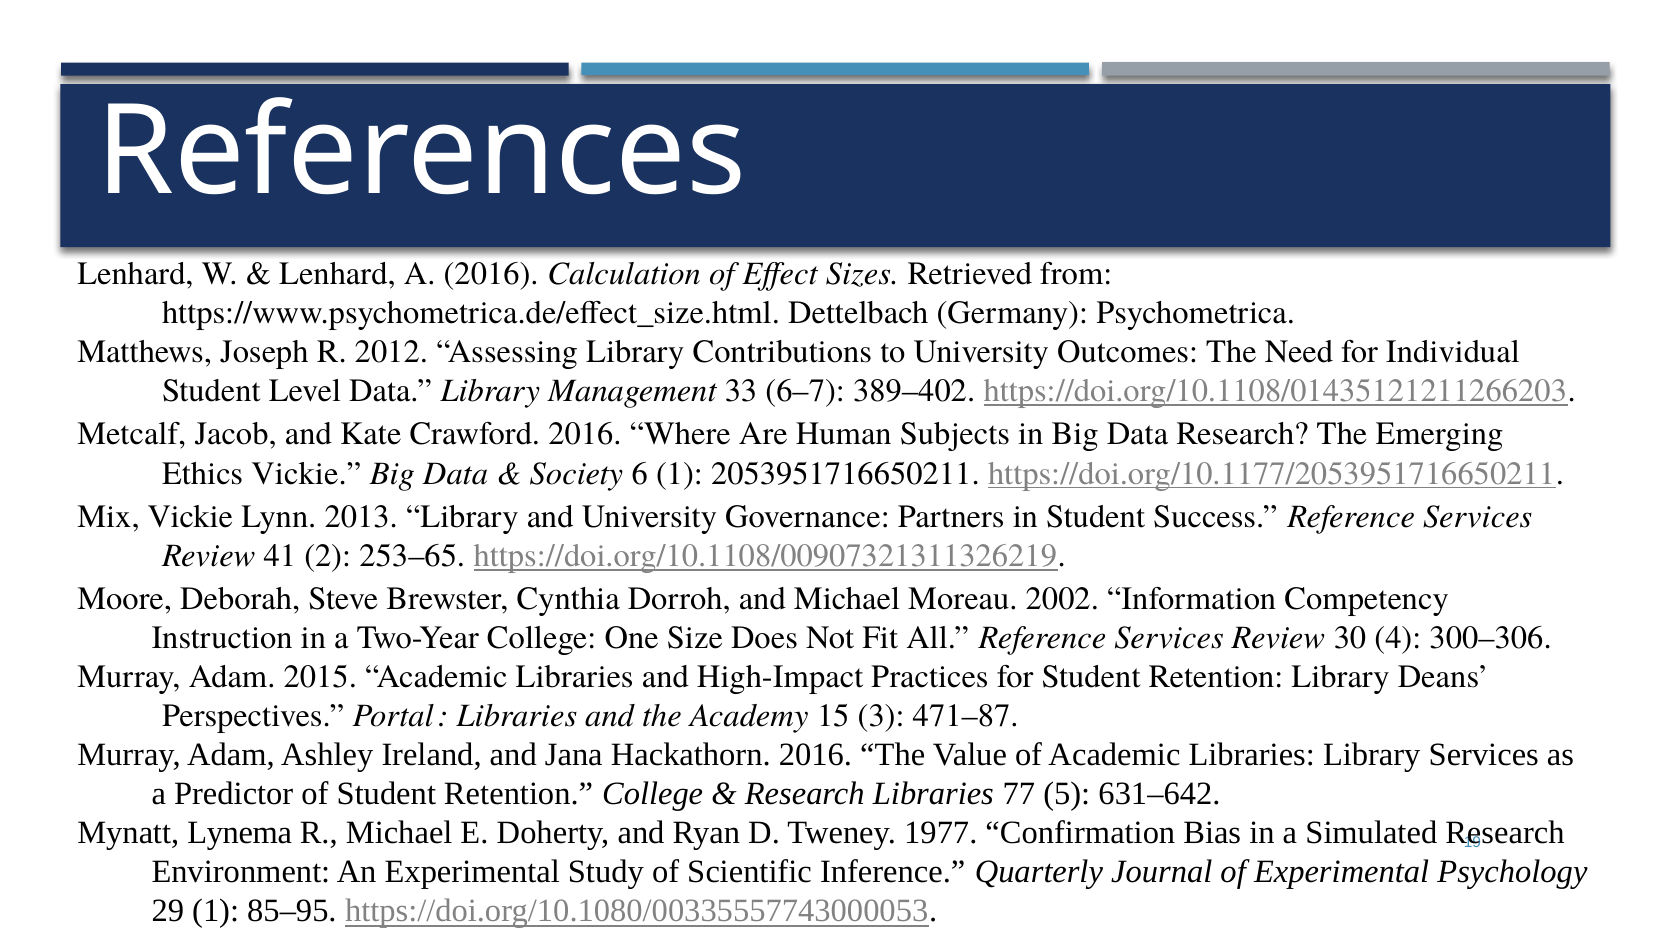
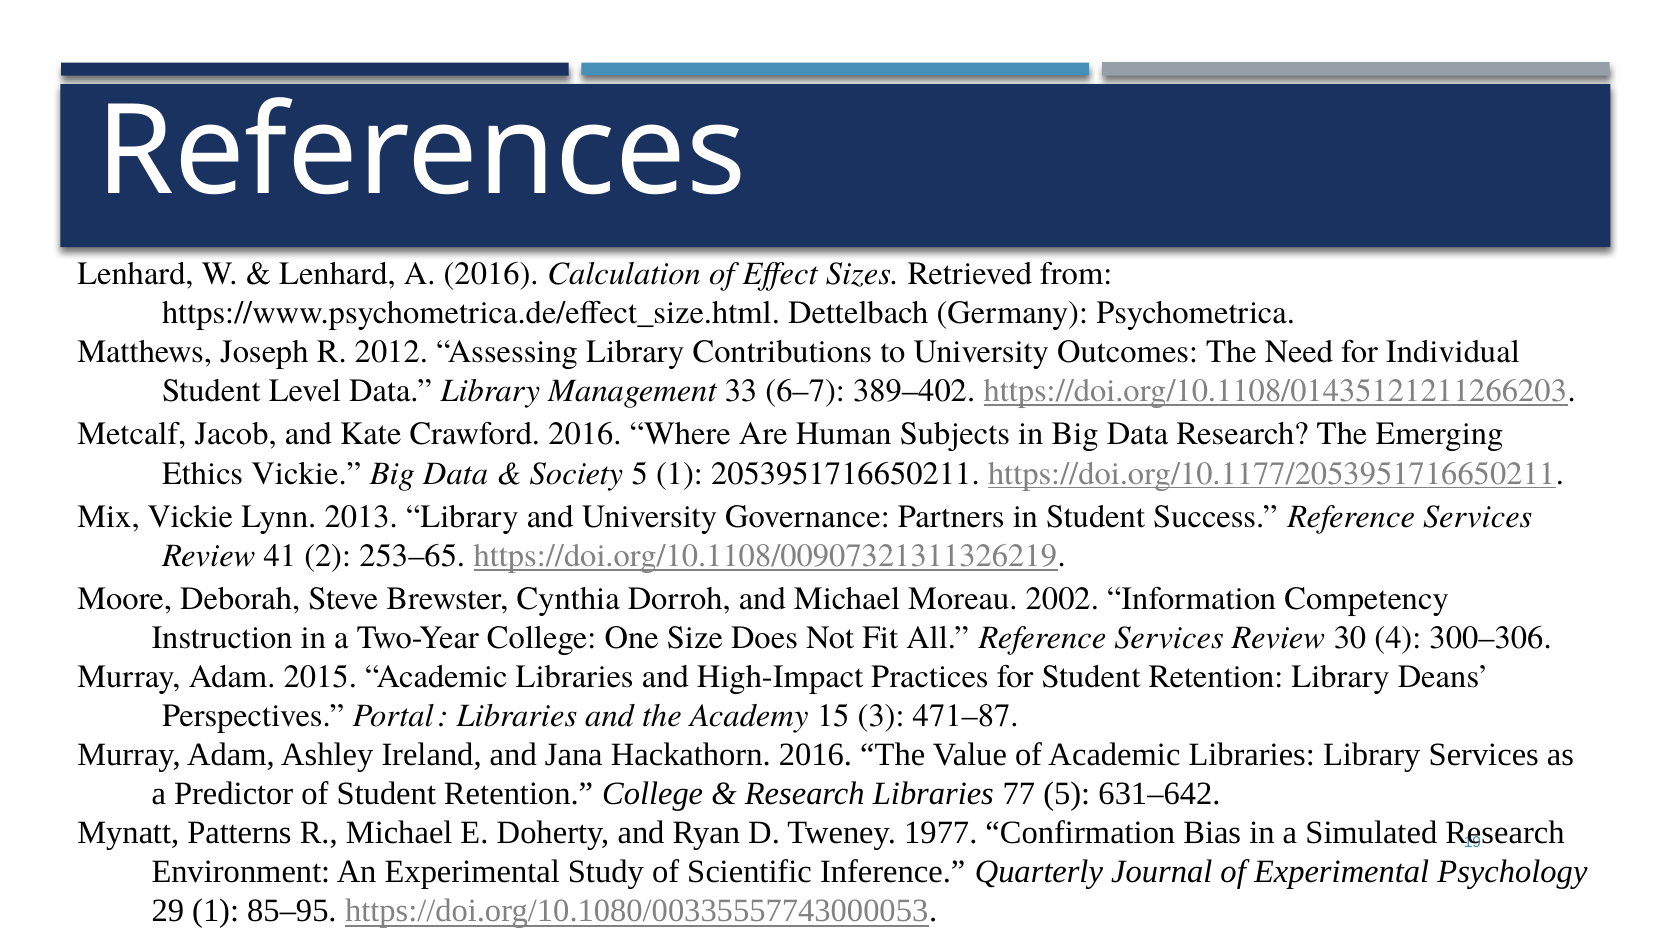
Society 6: 6 -> 5 (640, 473)
Lynema: Lynema -> Patterns (239, 833)
